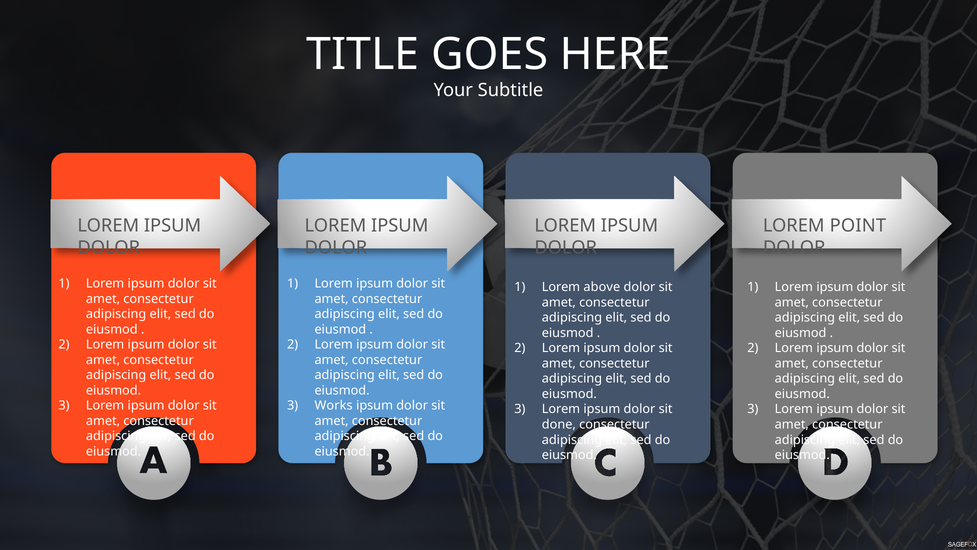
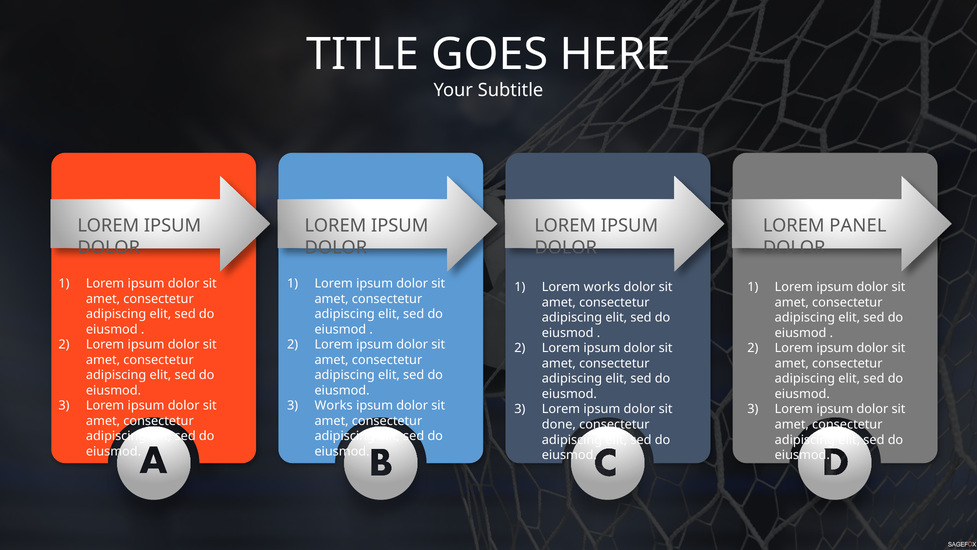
POINT: POINT -> PANEL (858, 225)
Lorem above: above -> works (602, 287)
